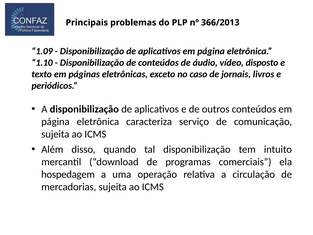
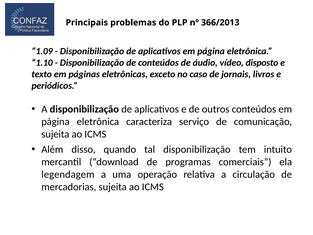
hospedagem: hospedagem -> legendagem (68, 174)
